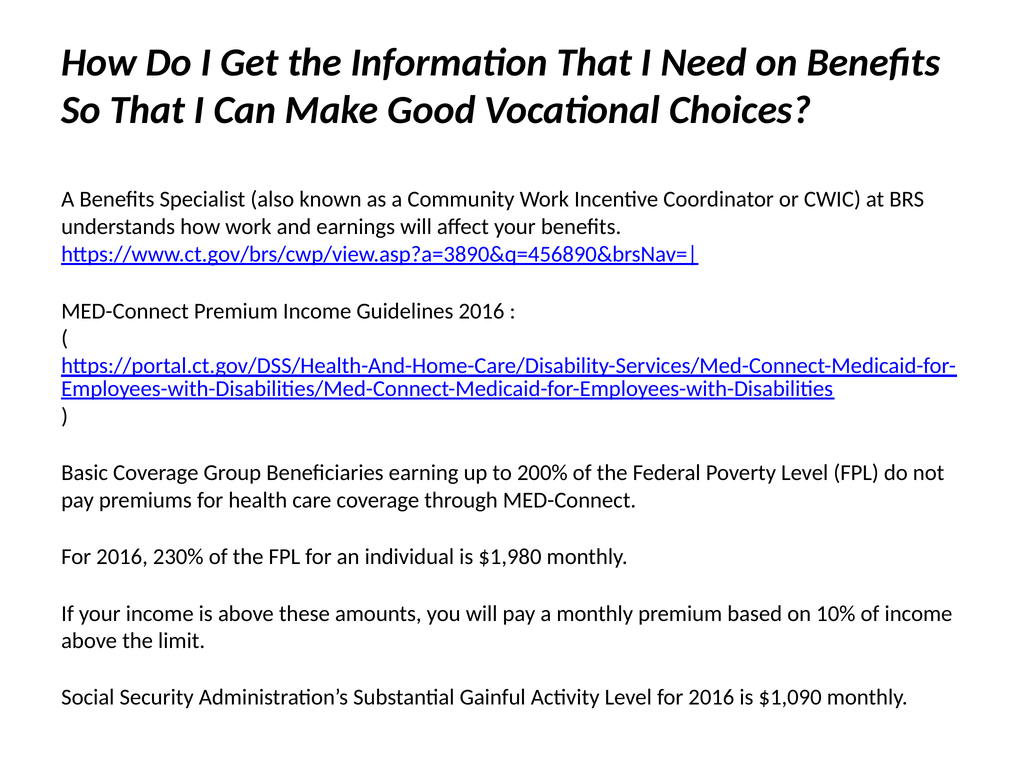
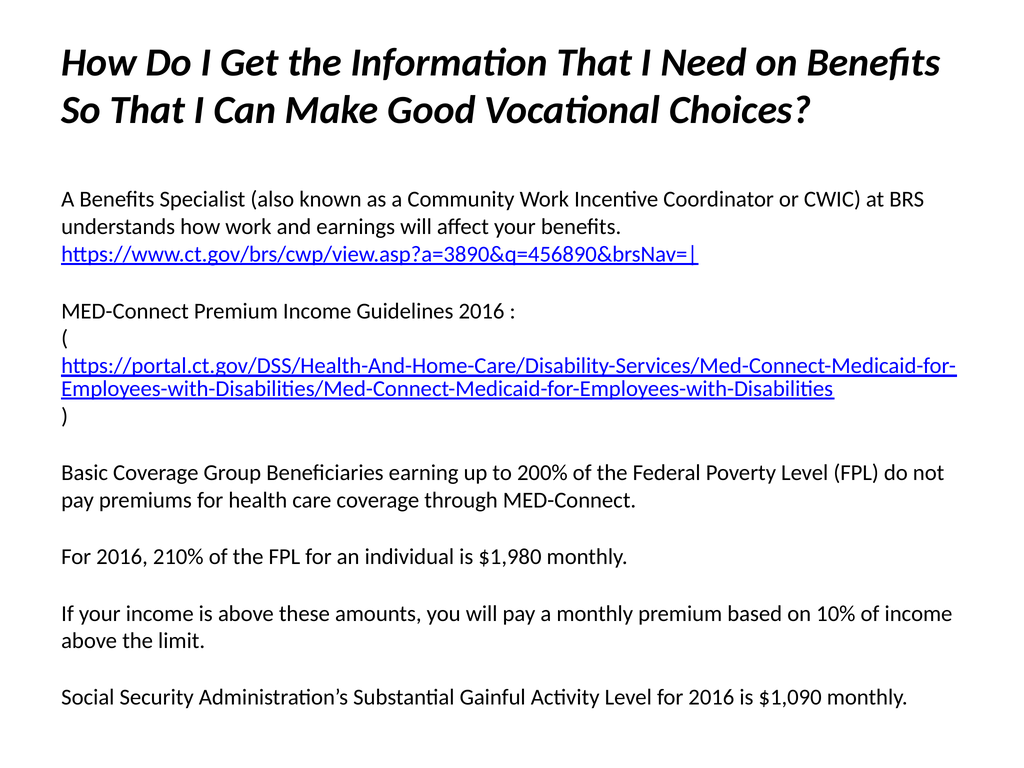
230%: 230% -> 210% (178, 557)
